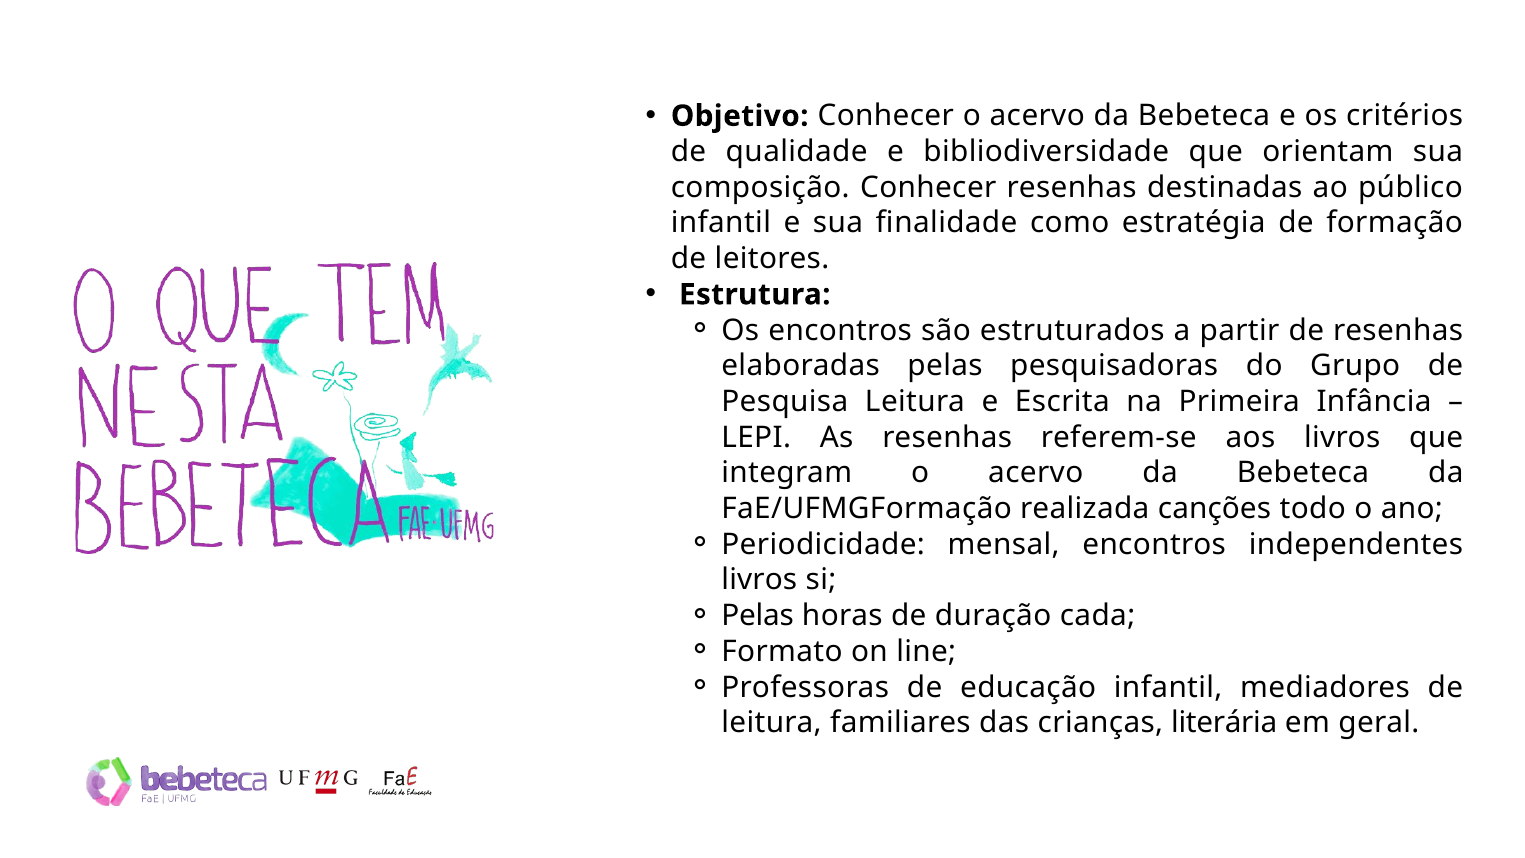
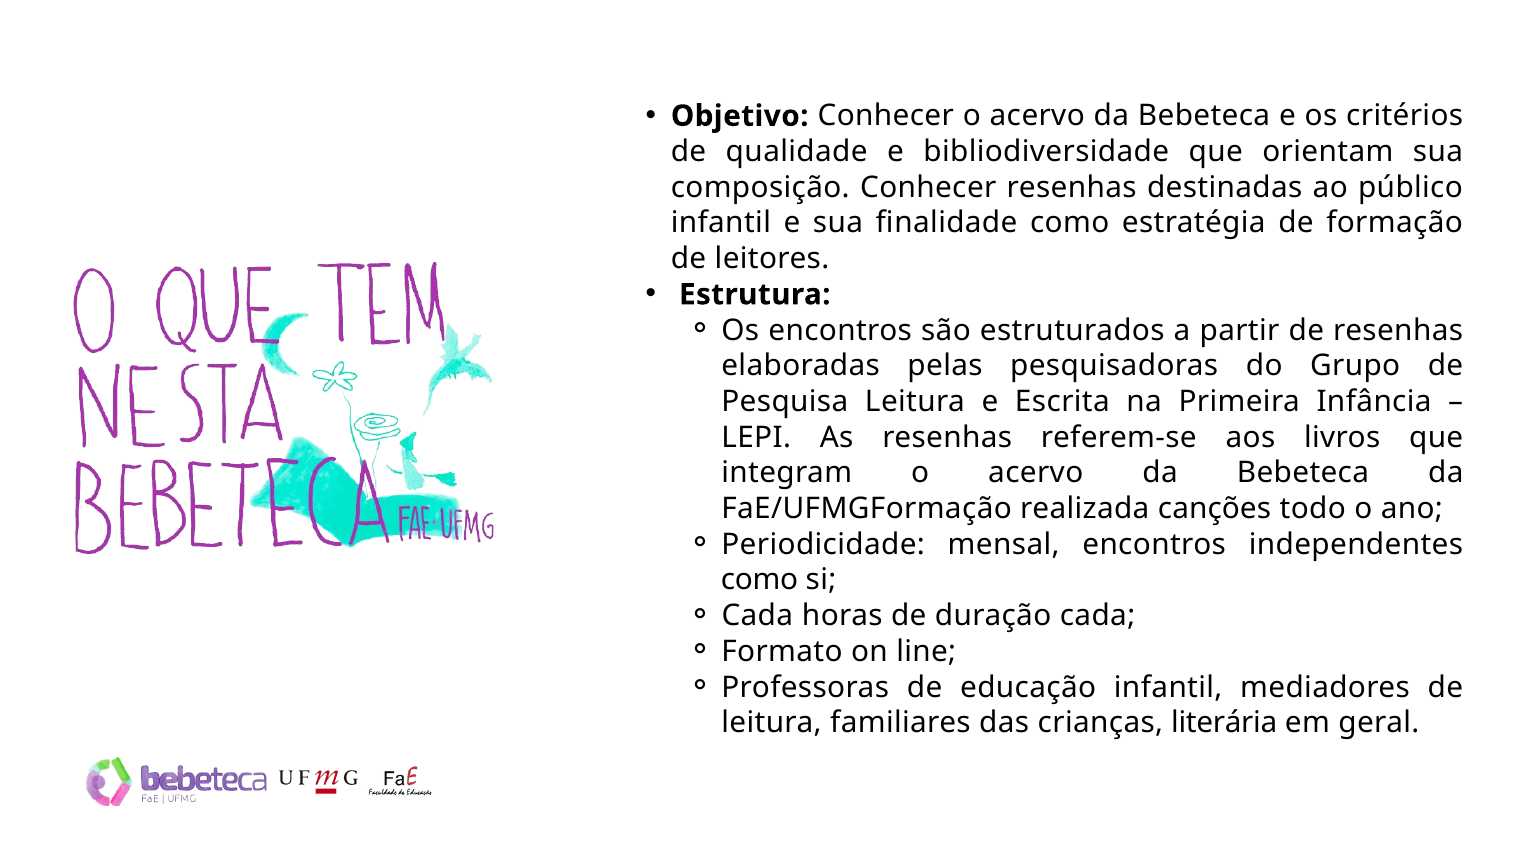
livros: livros -> como (760, 580)
Pelas: Pelas -> Cada (757, 616)
